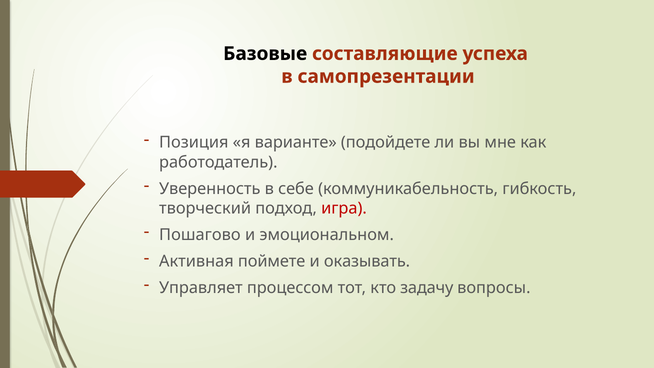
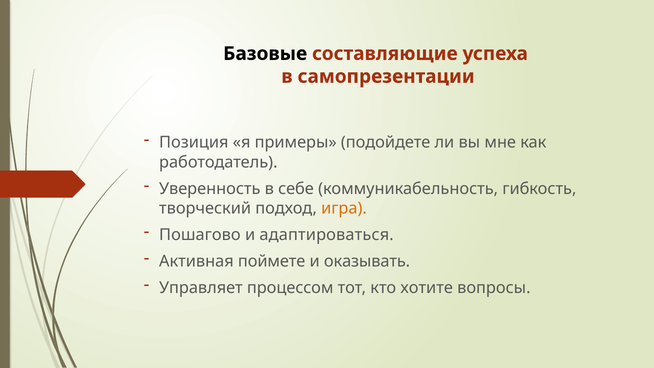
варианте: варианте -> примеры (296, 143)
игра colour: red -> orange (344, 208)
эмоциональном: эмоциональном -> адаптироваться (327, 235)
задачу: задачу -> хотите (427, 288)
